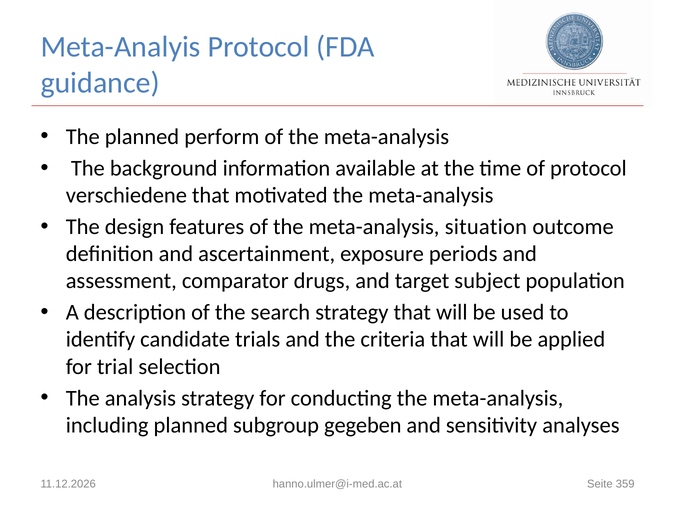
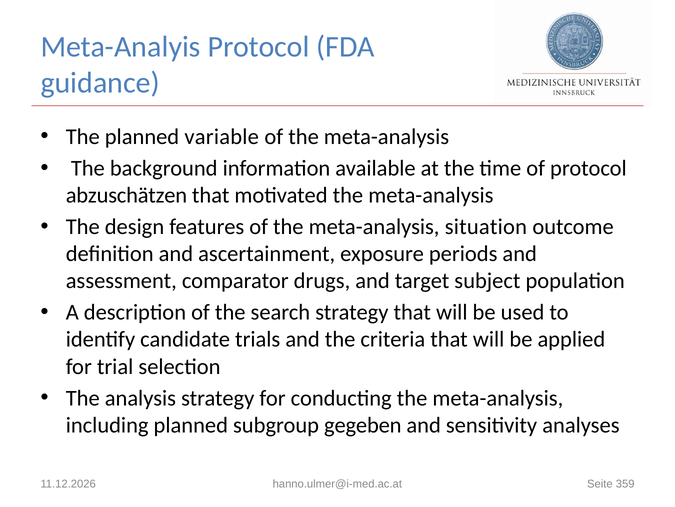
perform: perform -> variable (222, 137)
verschiedene: verschiedene -> abzuschätzen (126, 195)
